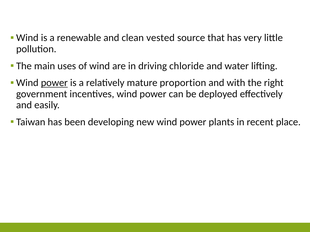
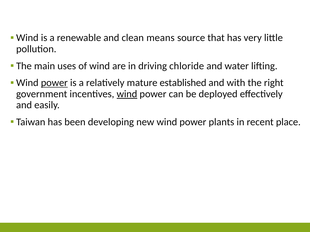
vested: vested -> means (161, 38)
proportion: proportion -> established (183, 83)
wind underline: none -> present (127, 94)
